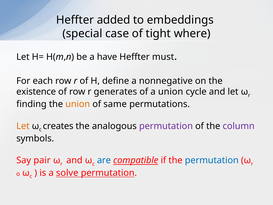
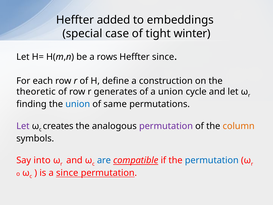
where: where -> winter (192, 34)
have: have -> rows (107, 57)
Heffter must: must -> since (163, 57)
nonnegative: nonnegative -> construction (166, 81)
existence: existence -> theoretic (36, 92)
union colour: orange -> blue (78, 104)
Let colour: orange -> purple (23, 126)
column colour: purple -> orange (239, 126)
pair: pair -> into (42, 160)
a solve: solve -> since (67, 173)
